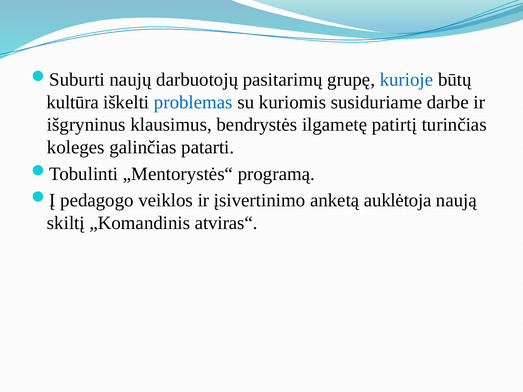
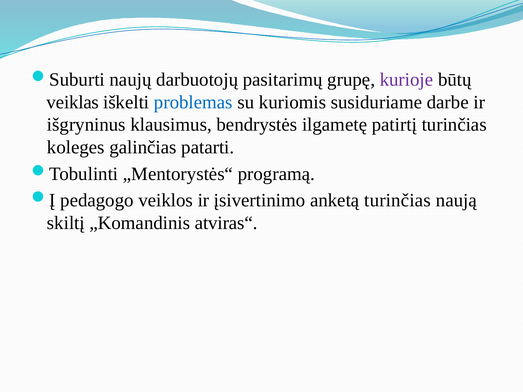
kurioje colour: blue -> purple (407, 80)
kultūra: kultūra -> veiklas (73, 102)
anketą auklėtoja: auklėtoja -> turinčias (398, 200)
